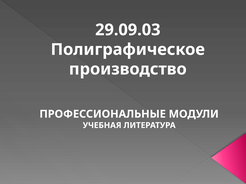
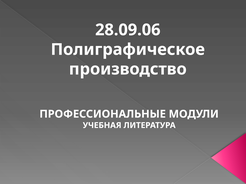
29.09.03: 29.09.03 -> 28.09.06 (128, 30)
